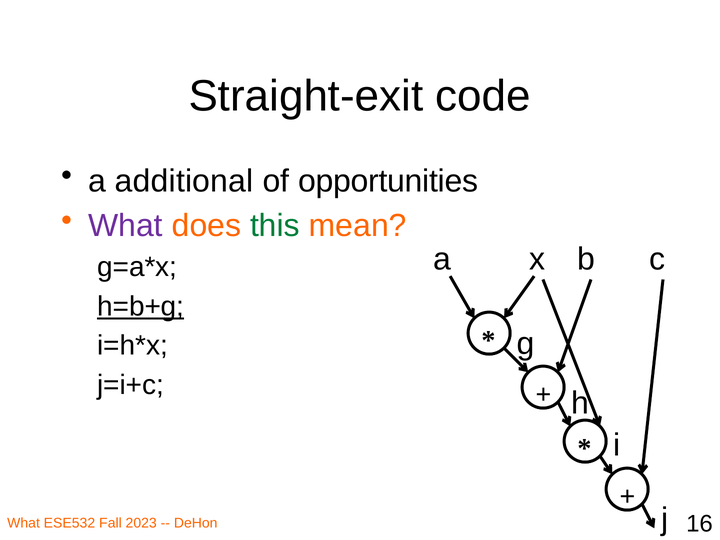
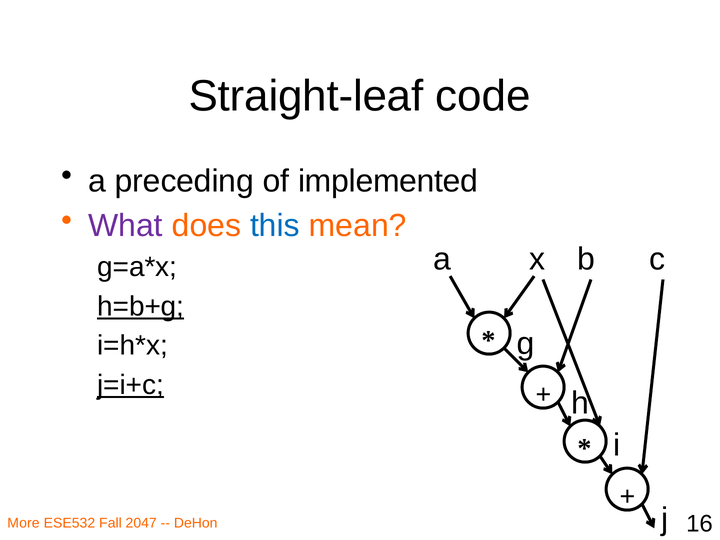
Straight-exit: Straight-exit -> Straight-leaf (306, 96)
additional: additional -> preceding (184, 181)
opportunities: opportunities -> implemented (388, 181)
this colour: green -> blue (275, 226)
j=i+c underline: none -> present (131, 385)
What: What -> More (23, 523)
2023: 2023 -> 2047 (141, 523)
